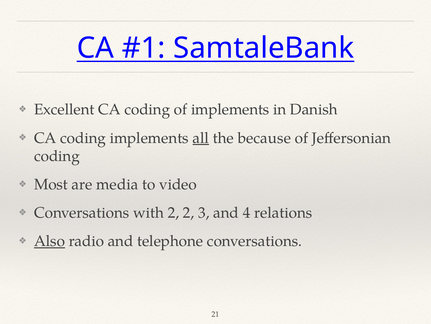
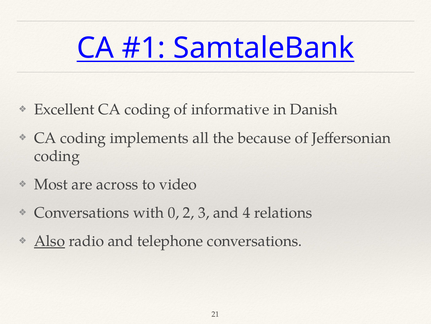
of implements: implements -> informative (230, 109)
all underline: present -> none (201, 138)
media: media -> across (117, 184)
with 2: 2 -> 0 (174, 212)
